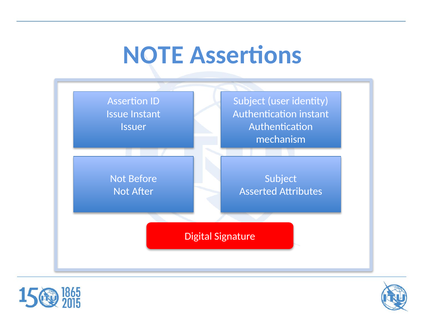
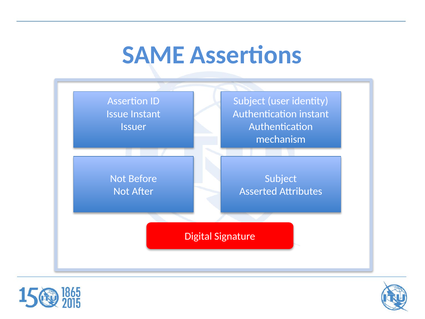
NOTE: NOTE -> SAME (153, 55)
